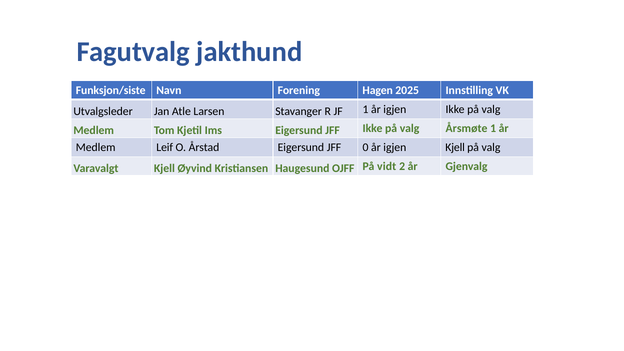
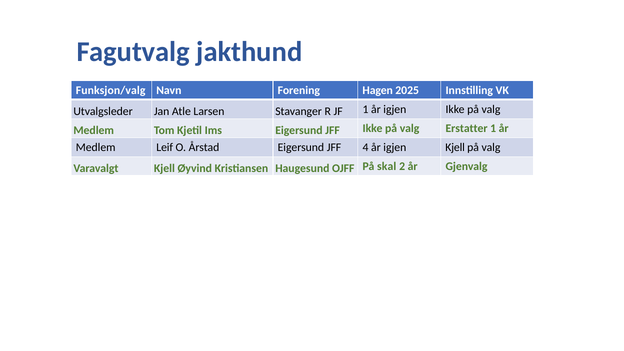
Funksjon/siste: Funksjon/siste -> Funksjon/valg (111, 90)
Årsmøte: Årsmøte -> Erstatter (467, 128)
0: 0 -> 4 (366, 147)
vidt: vidt -> skal (387, 166)
